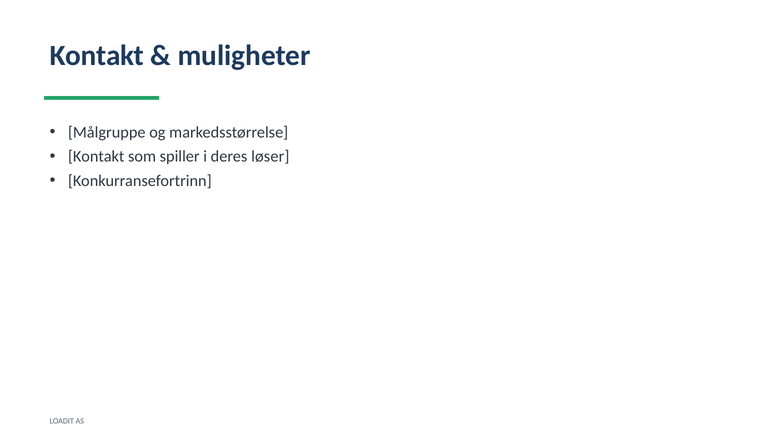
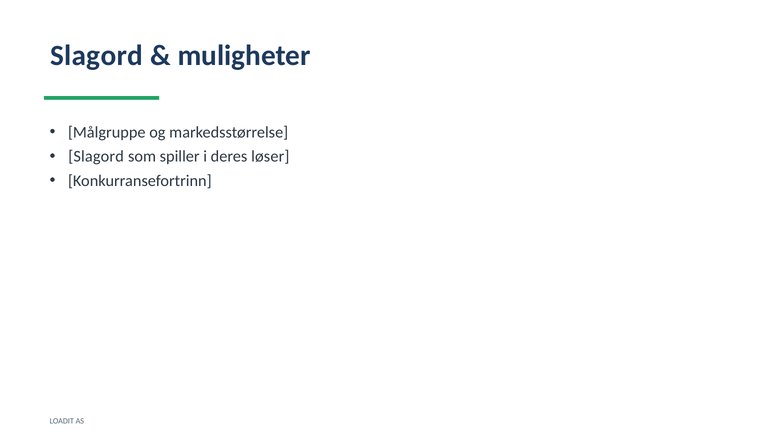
Kontakt: Kontakt -> Slagord (97, 56)
Kontakt: Kontakt -> Slagord (96, 157)
